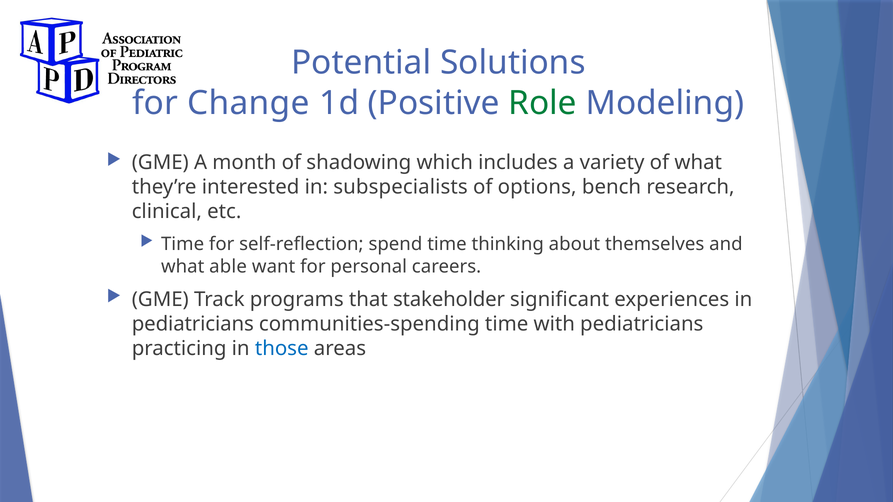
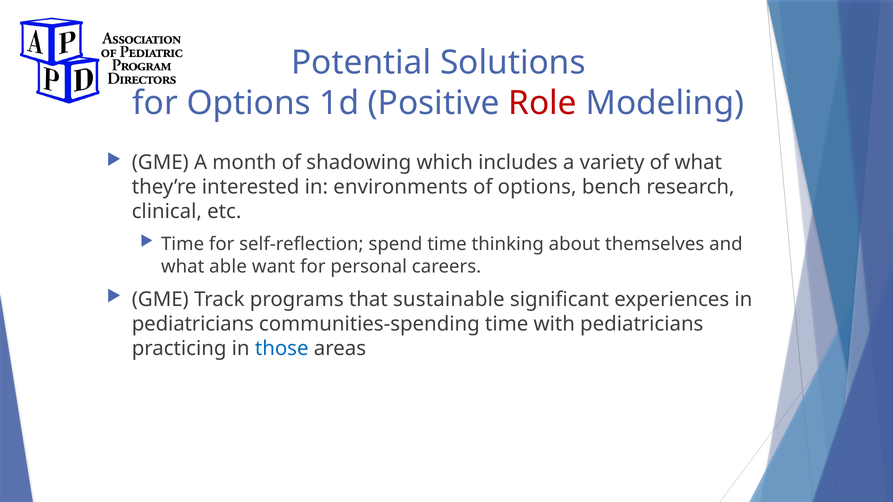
for Change: Change -> Options (249, 103)
Role colour: green -> red (543, 103)
subspecialists: subspecialists -> environments (401, 187)
stakeholder: stakeholder -> sustainable (449, 300)
